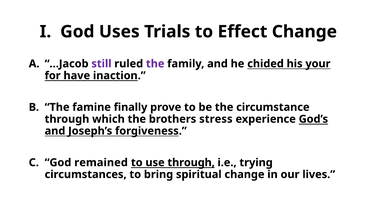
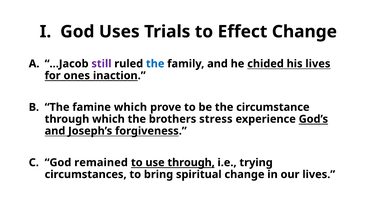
the colour: purple -> blue (155, 64)
his your: your -> lives (318, 64)
have: have -> ones (77, 76)
famine finally: finally -> which (130, 107)
